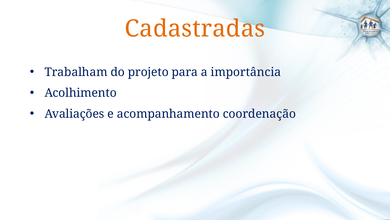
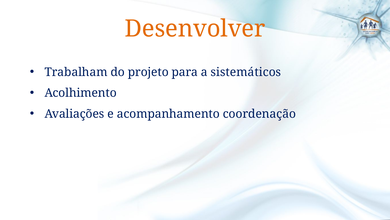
Cadastradas: Cadastradas -> Desenvolver (195, 29)
importância: importância -> sistemáticos (246, 72)
